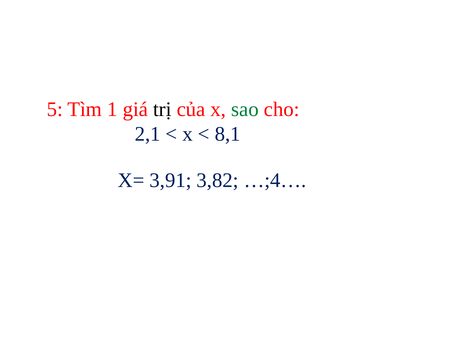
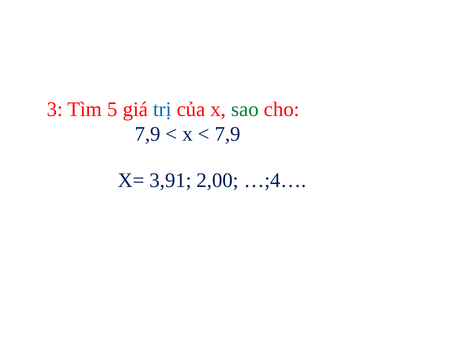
5: 5 -> 3 (55, 109)
1: 1 -> 5 (112, 109)
trị colour: black -> blue (162, 109)
2,1: 2,1 -> 7,9 (148, 134)
8,1: 8,1 -> 7,9 (228, 134)
3,82: 3,82 -> 2,00 (218, 180)
